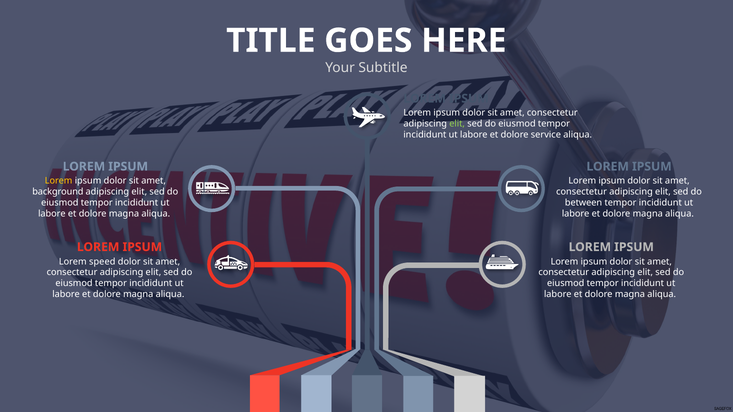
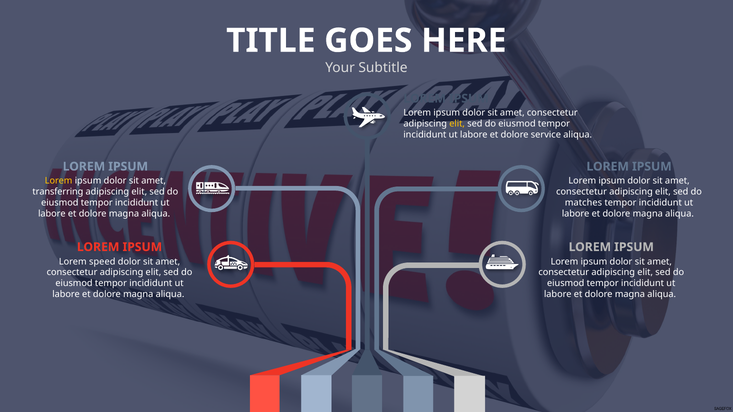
elit colour: light green -> yellow (457, 124)
background: background -> transferring (58, 192)
between: between -> matches (583, 203)
